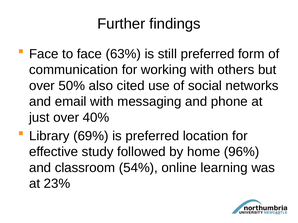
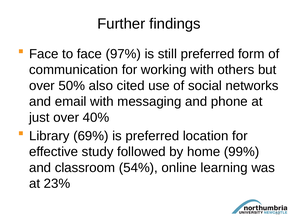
63%: 63% -> 97% (123, 54)
96%: 96% -> 99% (242, 152)
